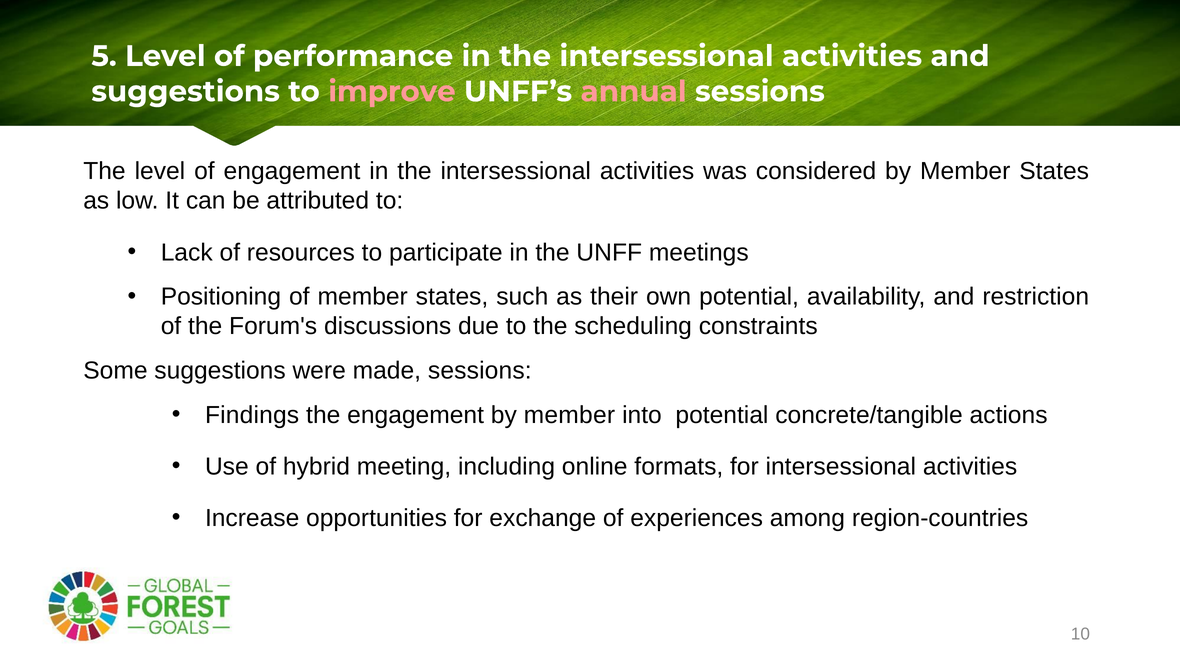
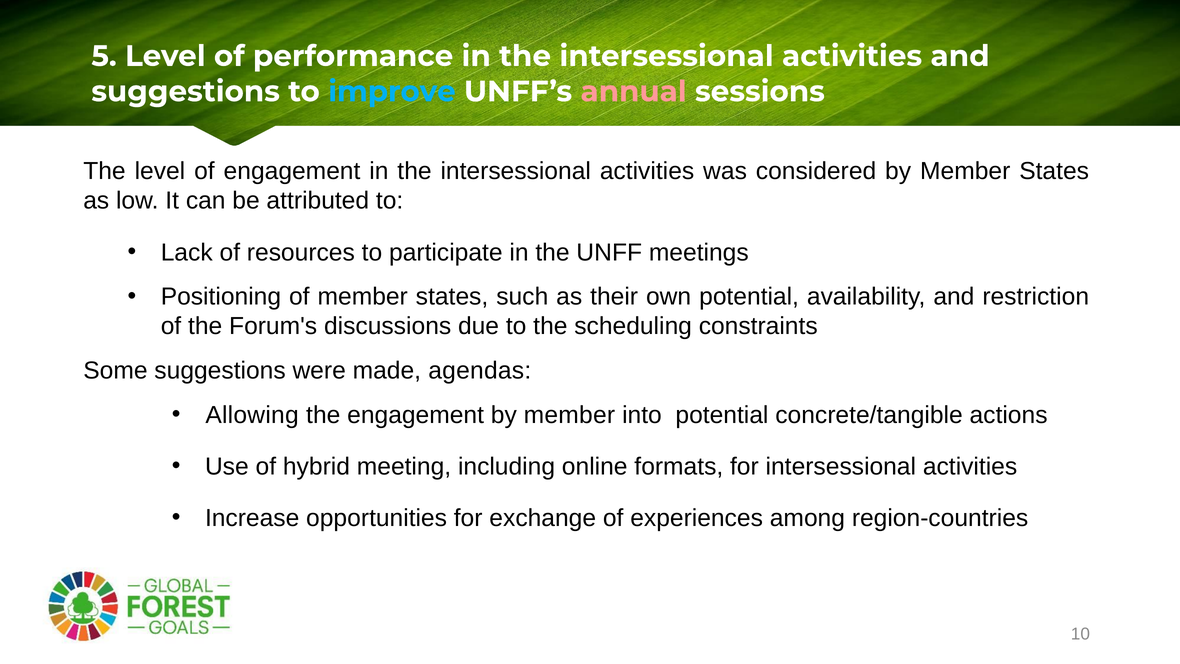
improve colour: pink -> light blue (392, 92)
made sessions: sessions -> agendas (480, 370)
Findings: Findings -> Allowing (252, 415)
